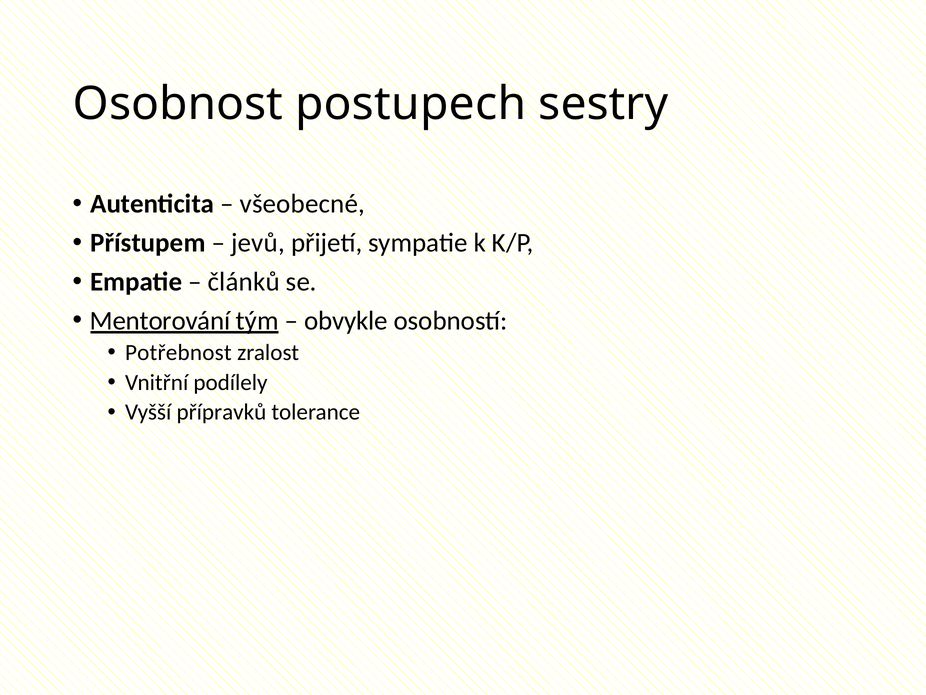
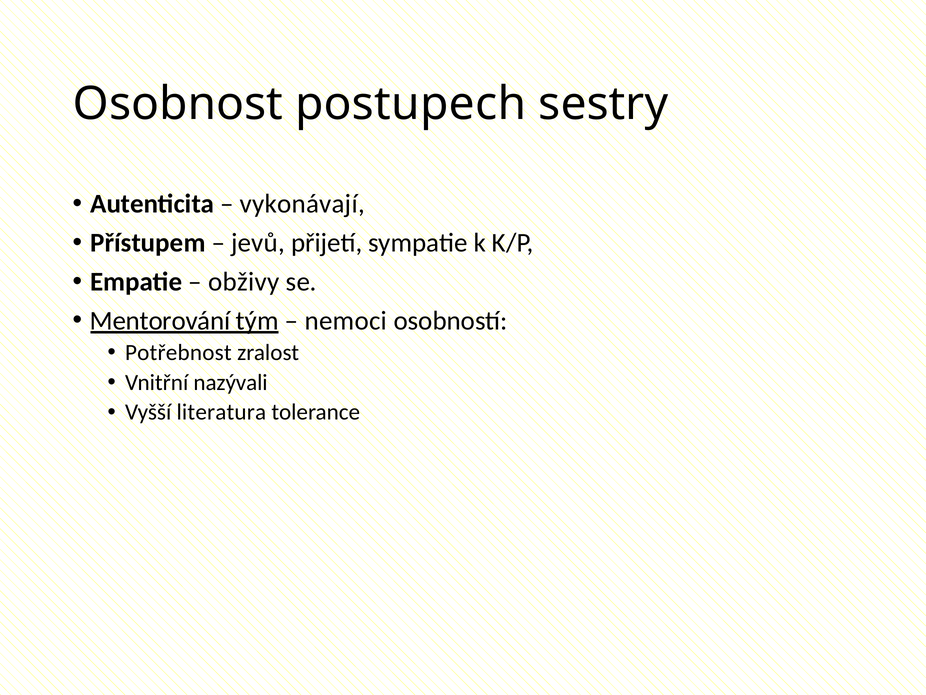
všeobecné: všeobecné -> vykonávají (302, 204)
článků: článků -> obživy (244, 282)
obvykle: obvykle -> nemoci (346, 320)
podílely: podílely -> nazývali (231, 382)
přípravků: přípravků -> literatura (221, 412)
